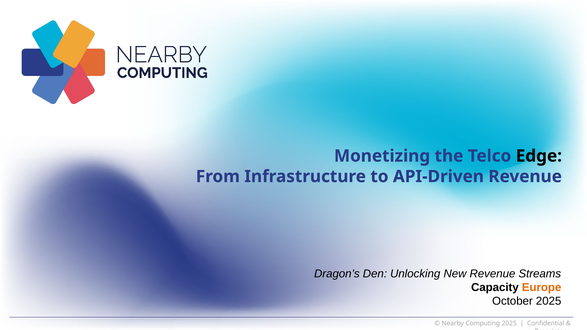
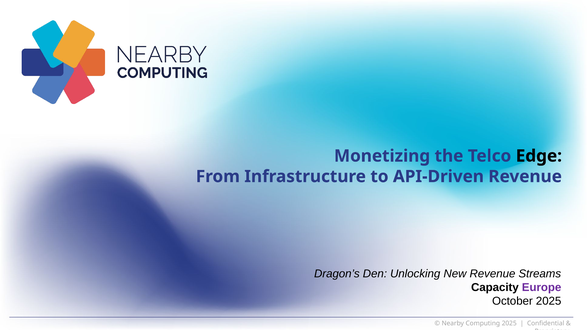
Europe colour: orange -> purple (542, 287)
